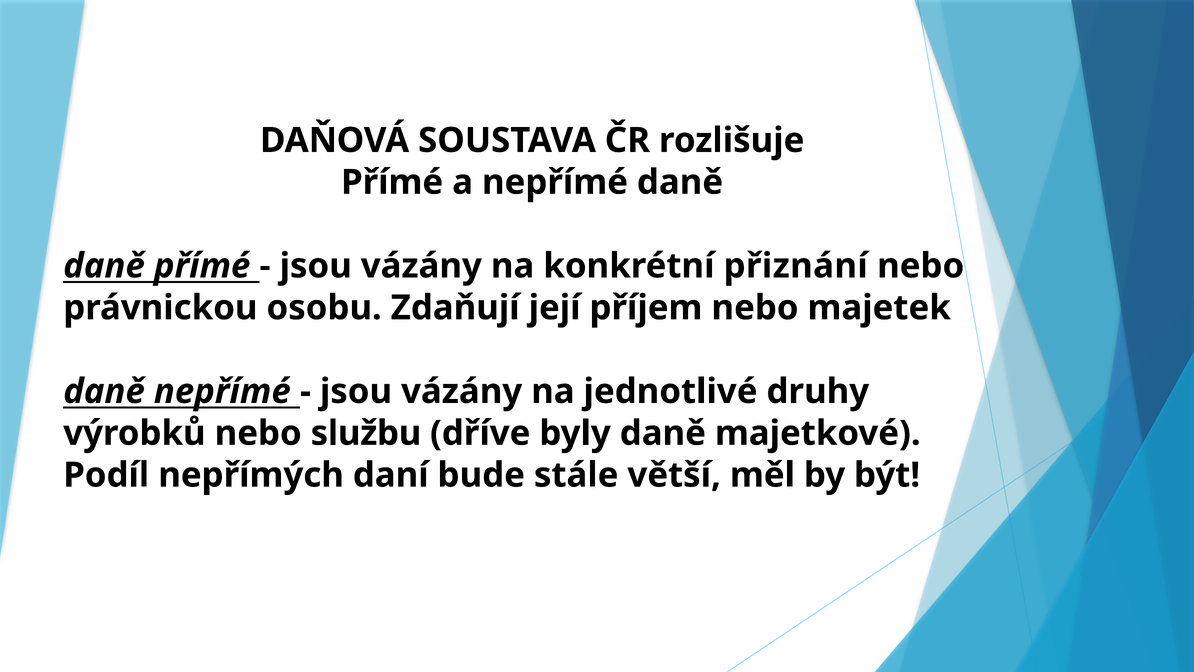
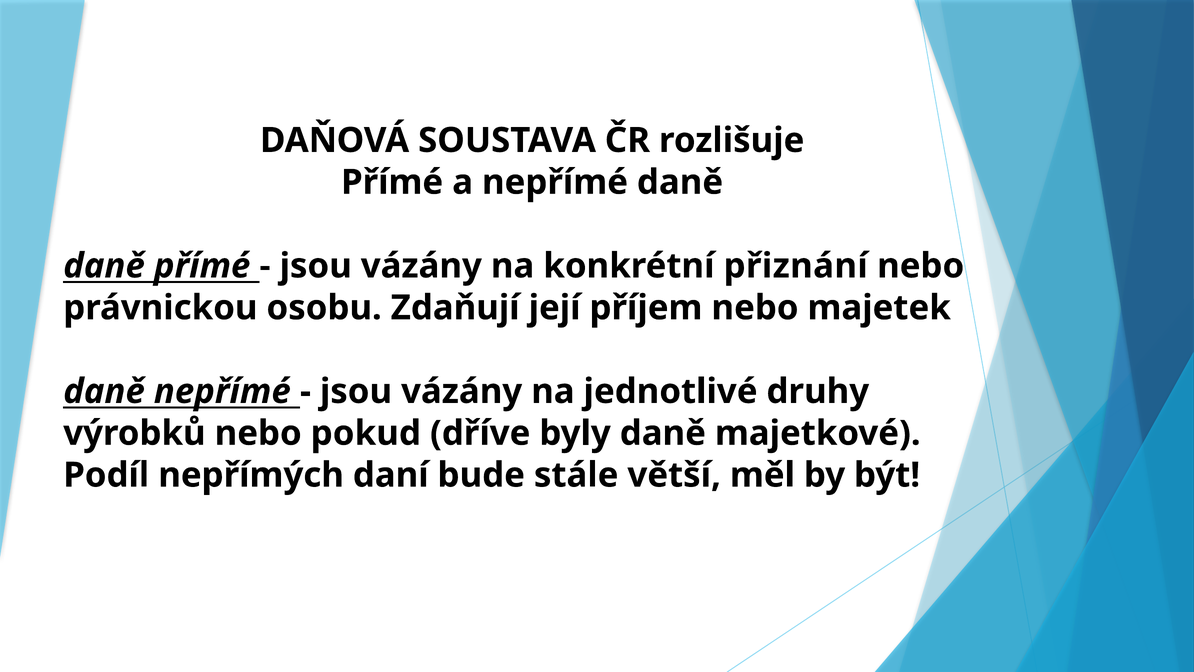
službu: službu -> pokud (366, 433)
